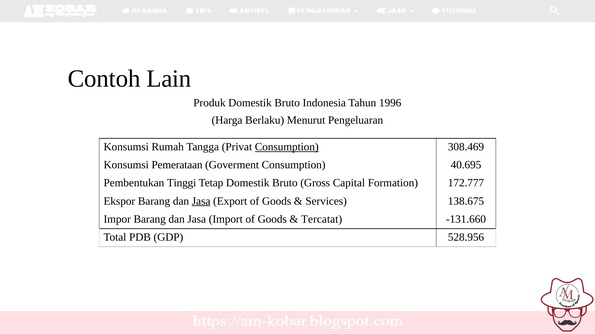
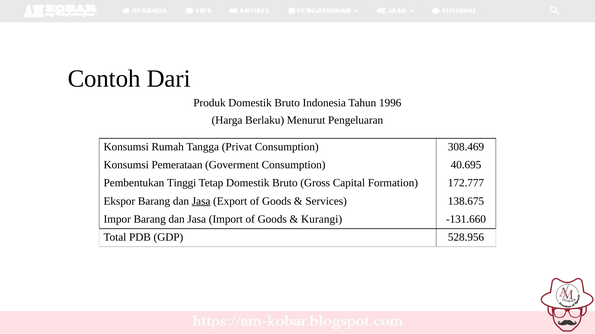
Lain: Lain -> Dari (169, 79)
Consumption underline: present -> none (287, 147)
Tercatat: Tercatat -> Kurangi (322, 220)
